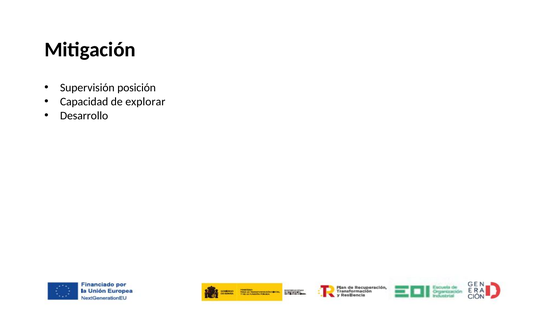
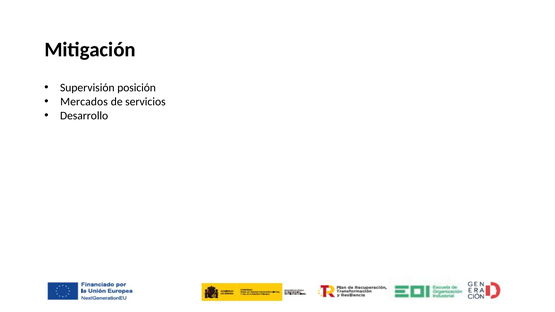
Capacidad: Capacidad -> Mercados (84, 102)
explorar: explorar -> servicios (145, 102)
